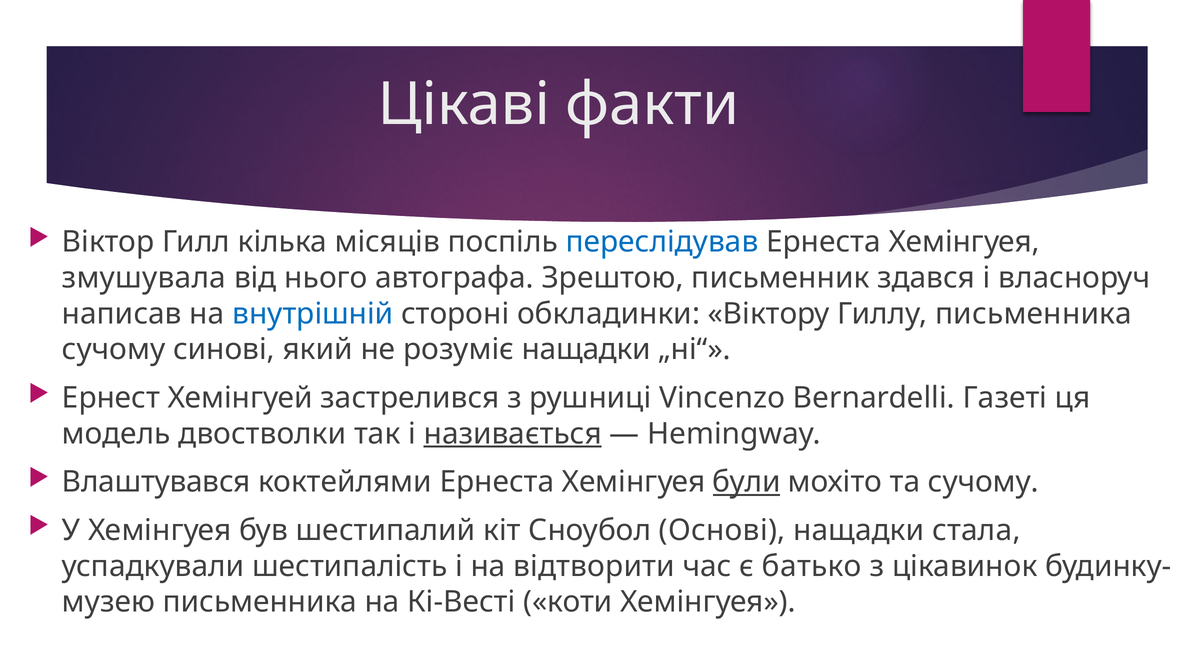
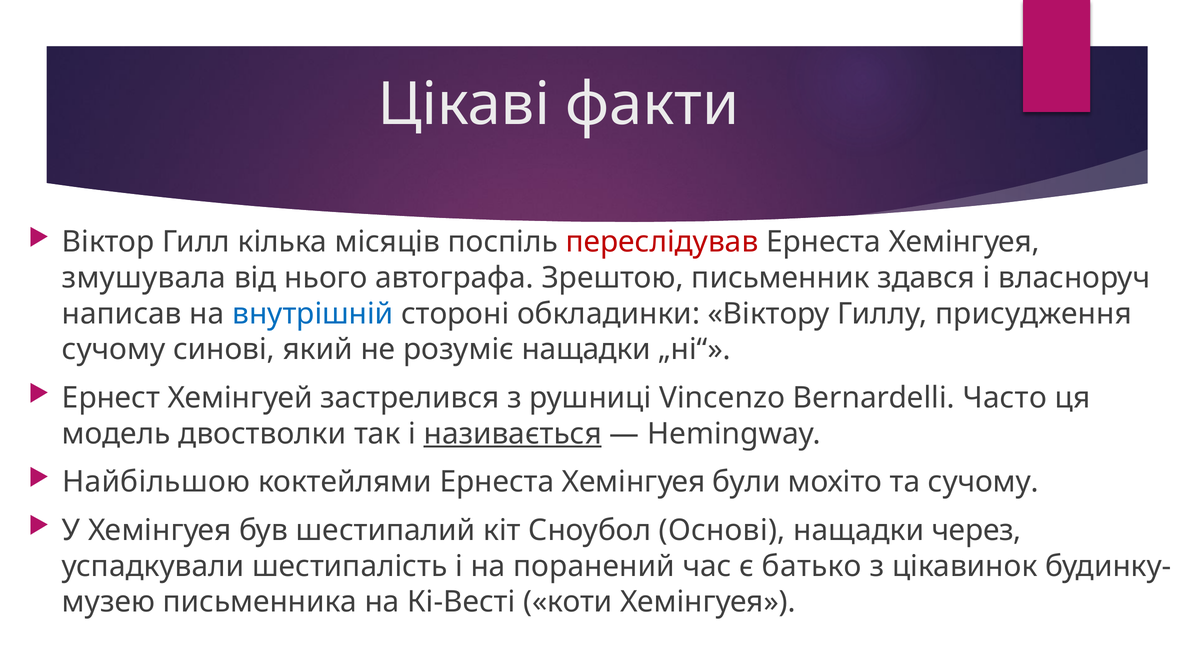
переслідував colour: blue -> red (662, 242)
Гиллу письменника: письменника -> присудження (1034, 314)
Газеті: Газеті -> Часто (1005, 398)
Влаштувався: Влаштувався -> Найбільшою (156, 482)
були underline: present -> none (747, 482)
стала: стала -> через (977, 530)
відтворити: відтворити -> поранений (594, 566)
